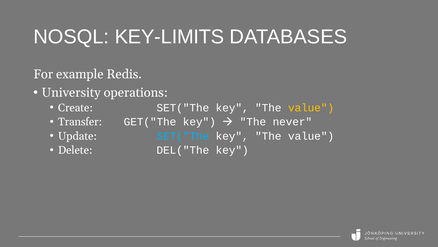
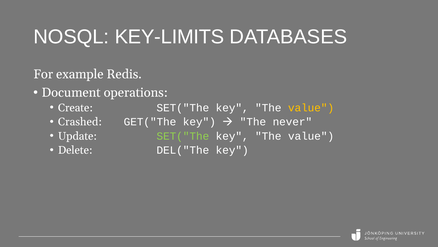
University: University -> Document (71, 92)
Transfer: Transfer -> Crashed (80, 122)
SET("The colour: light blue -> light green (183, 136)
